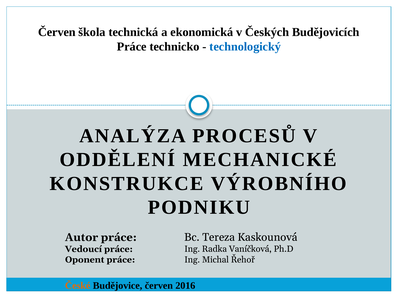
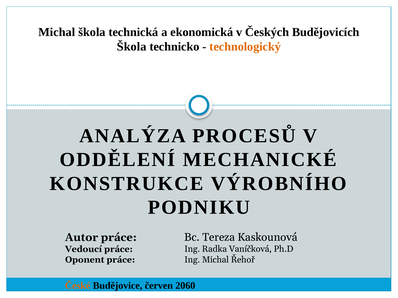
Červen: Červen -> Michal (57, 32)
Práce: Práce -> Škola (132, 47)
technologický colour: blue -> orange (245, 47)
2016: 2016 -> 2060 (185, 286)
